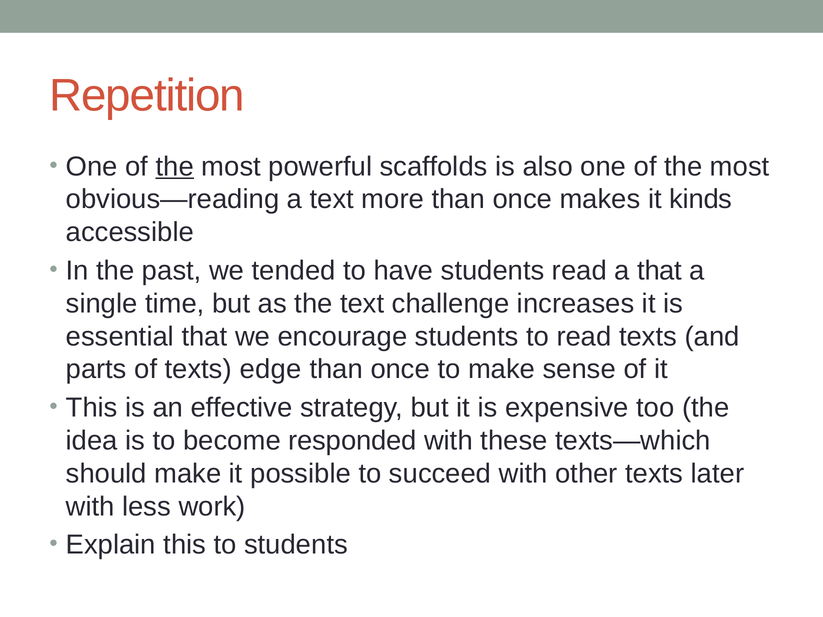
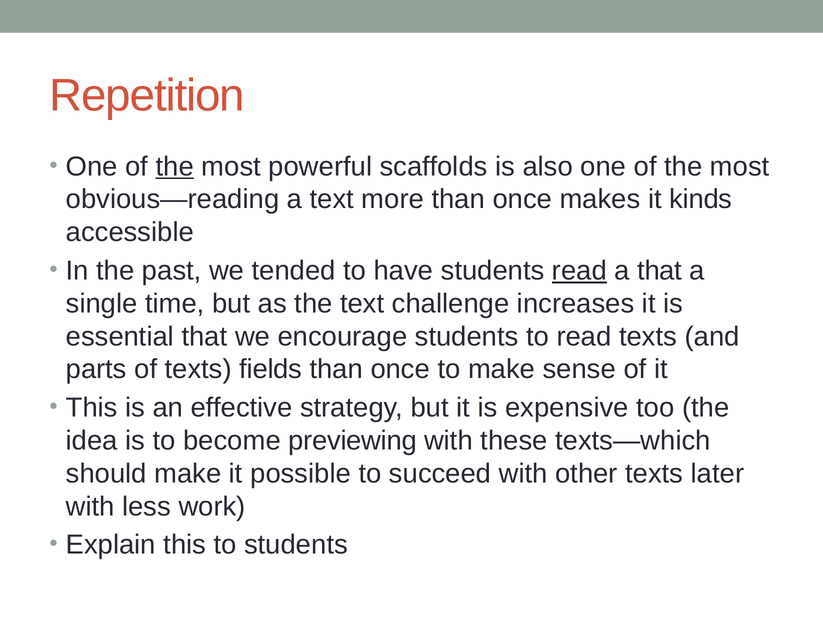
read underline: none -> present (579, 271)
edge: edge -> fields (271, 370)
responded: responded -> previewing (353, 441)
